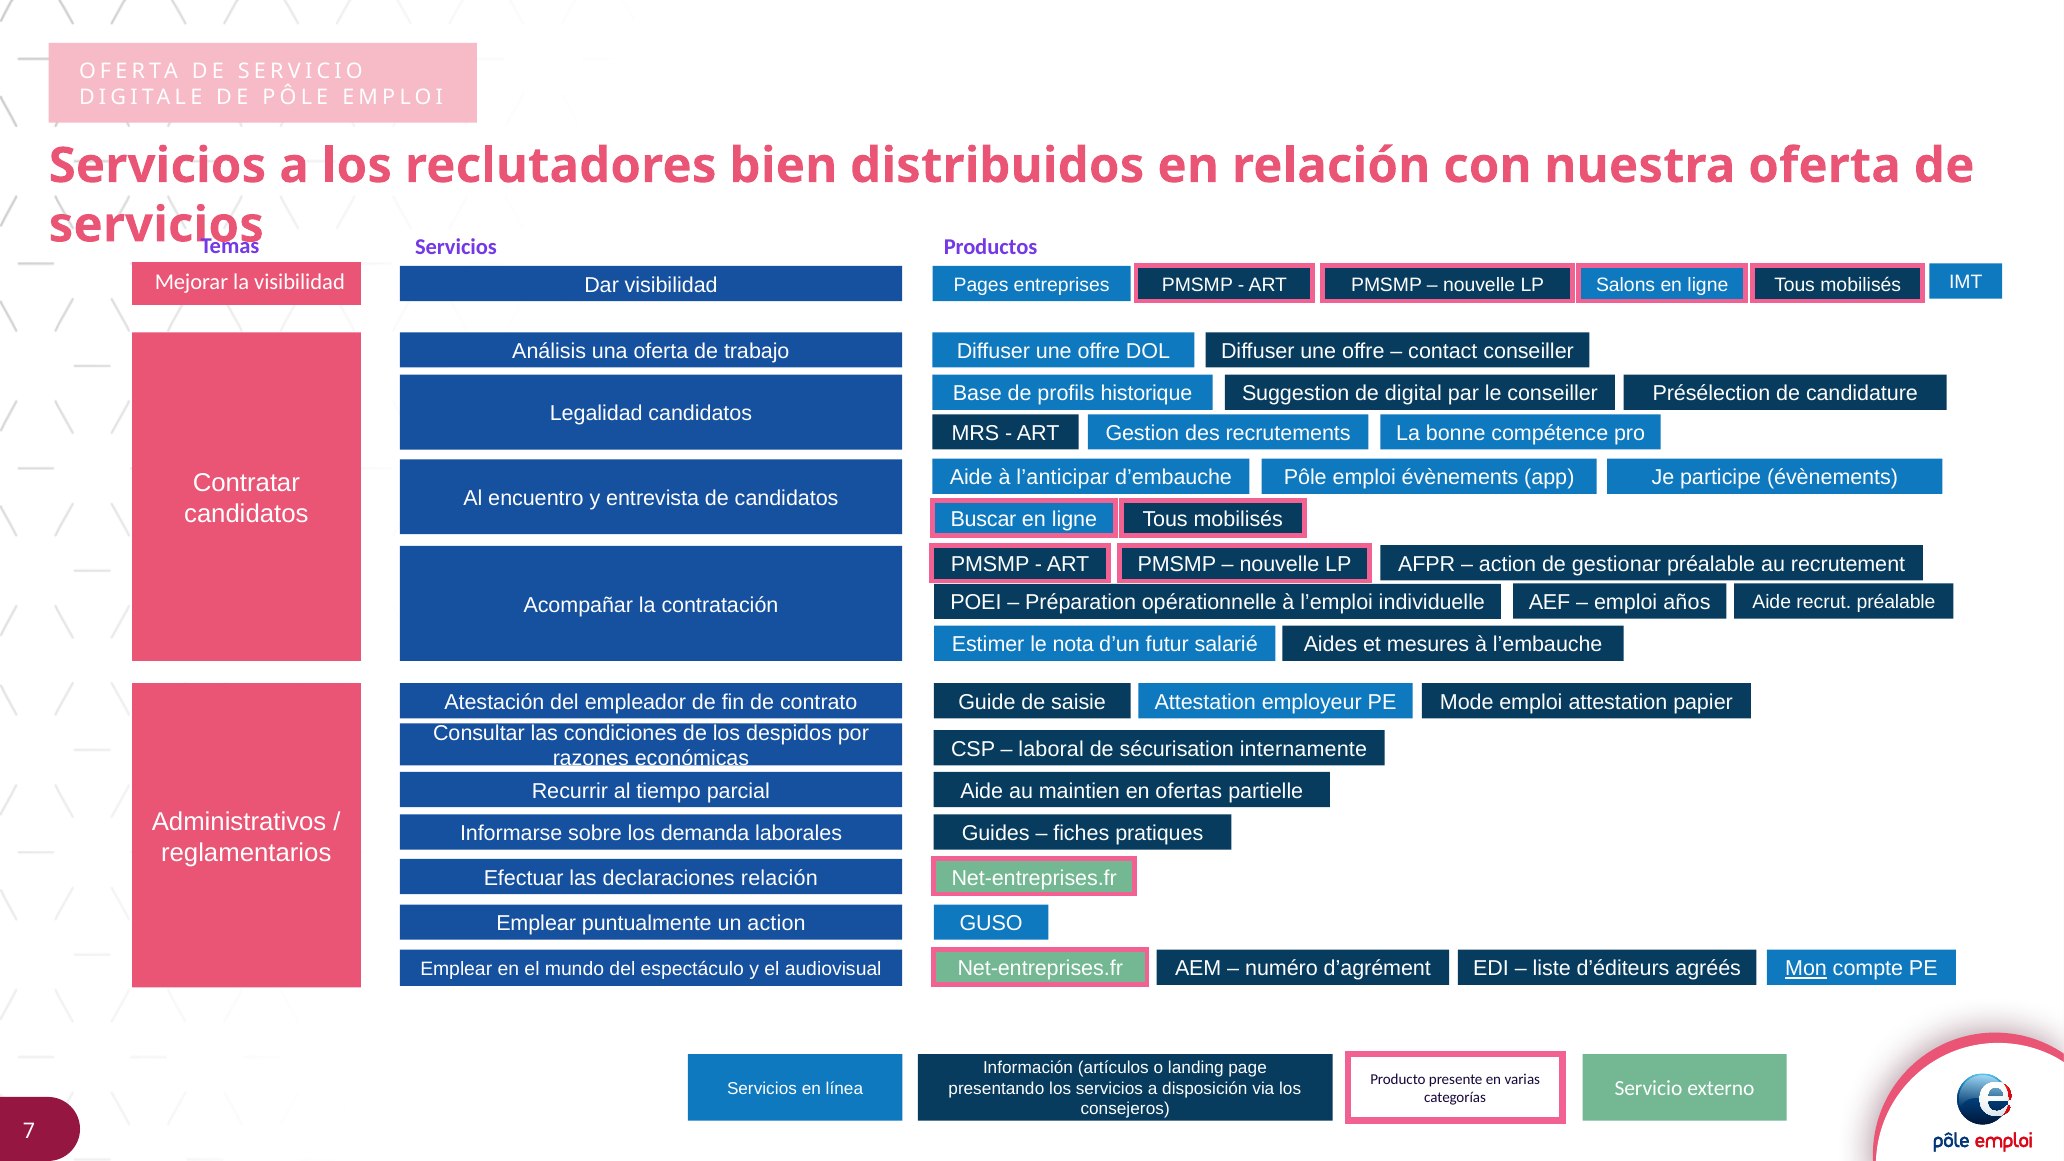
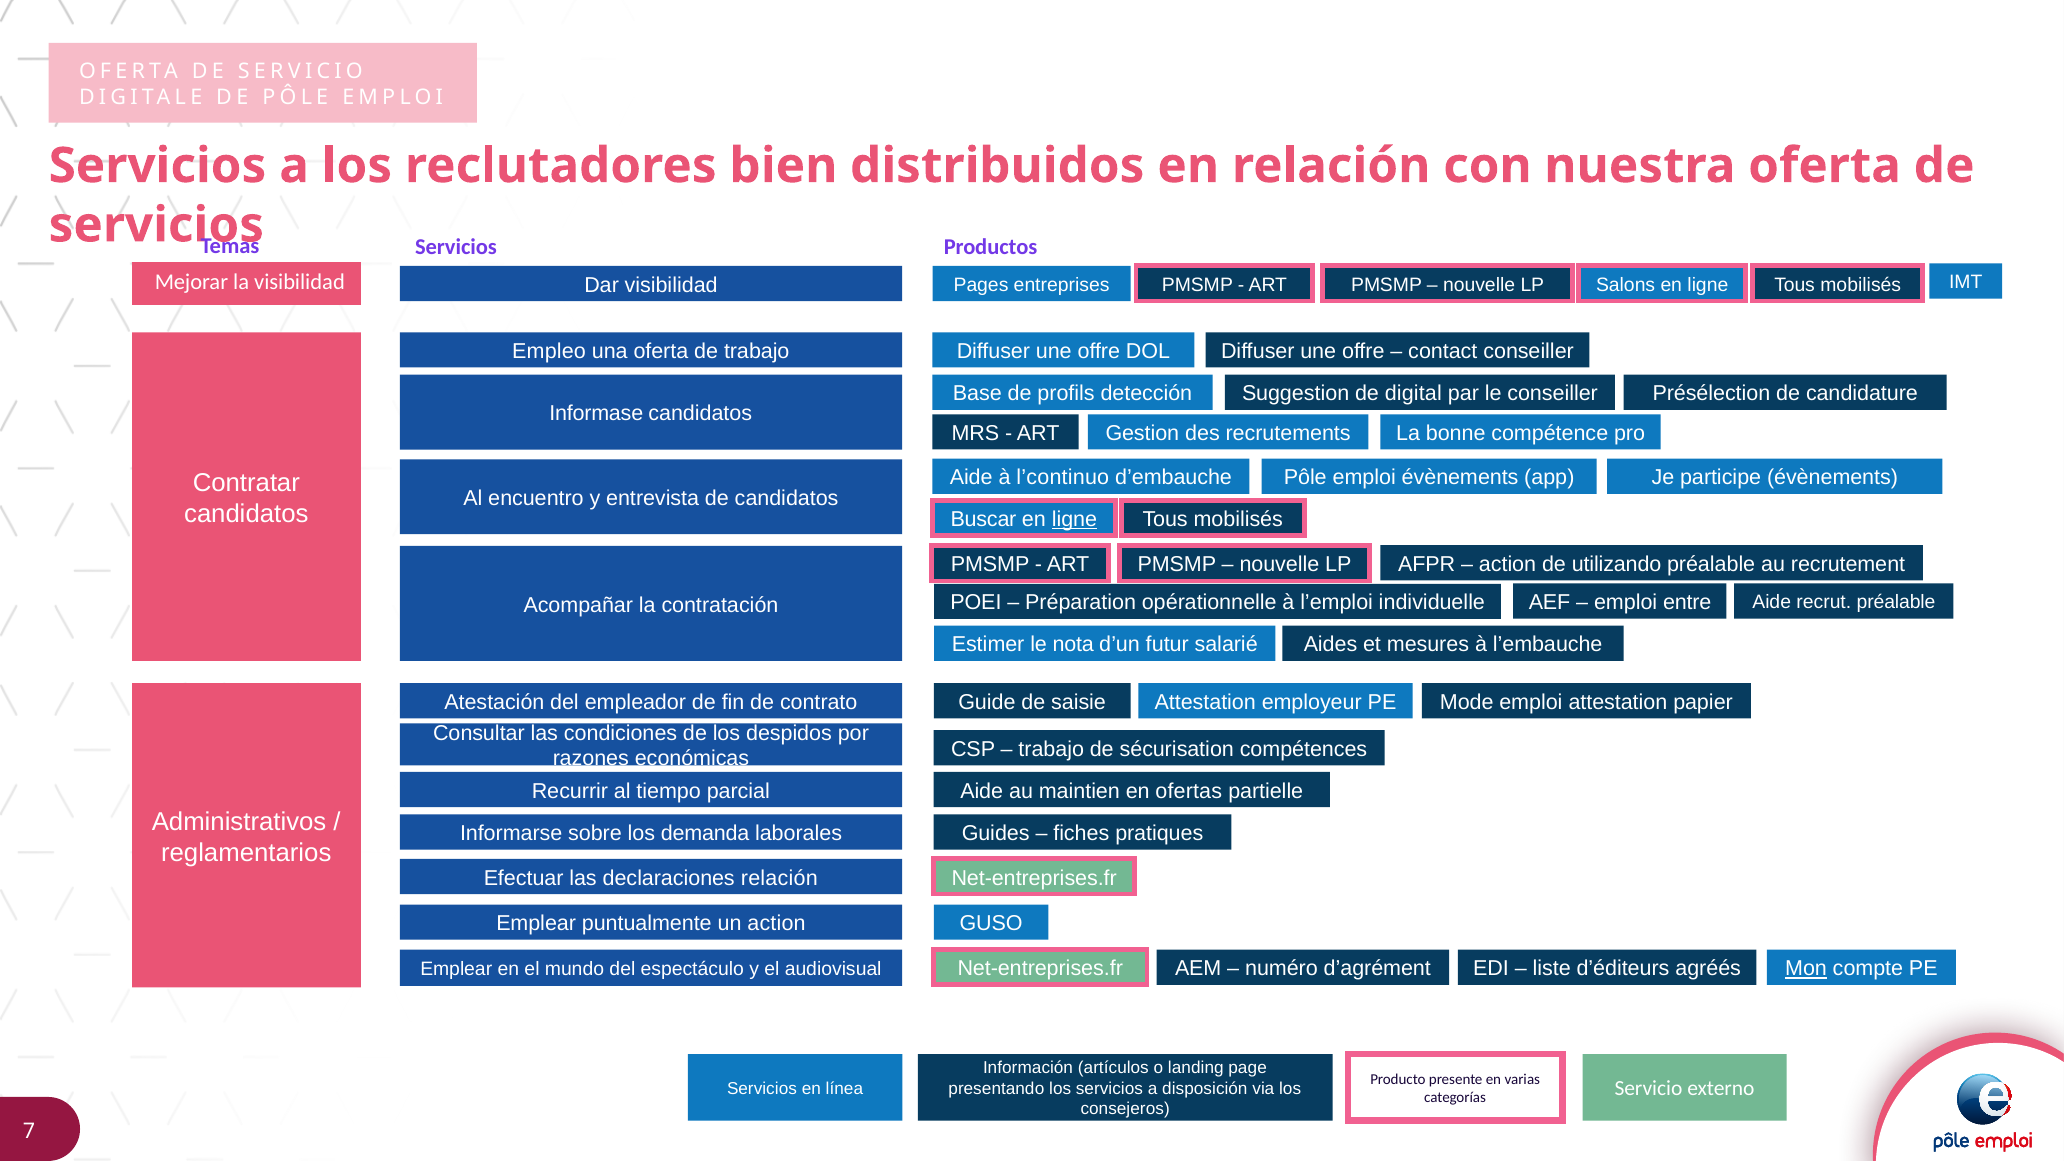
Análisis: Análisis -> Empleo (549, 351)
historique: historique -> detección (1146, 394)
Legalidad: Legalidad -> Informase (596, 414)
l’anticipar: l’anticipar -> l’continuo (1063, 478)
ligne underline: none -> present (1074, 520)
gestionar: gestionar -> utilizando (1617, 564)
años: años -> entre (1687, 602)
laboral: laboral -> trabajo (1051, 749)
internamente: internamente -> compétences (1303, 749)
